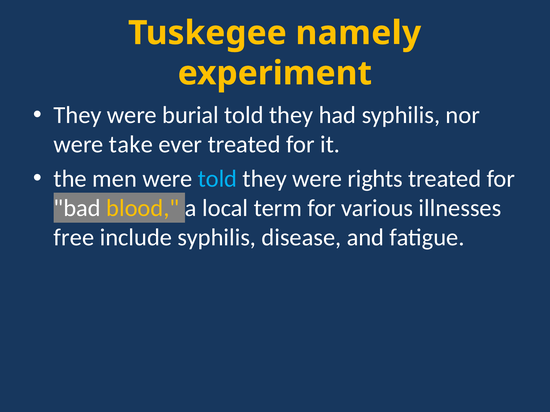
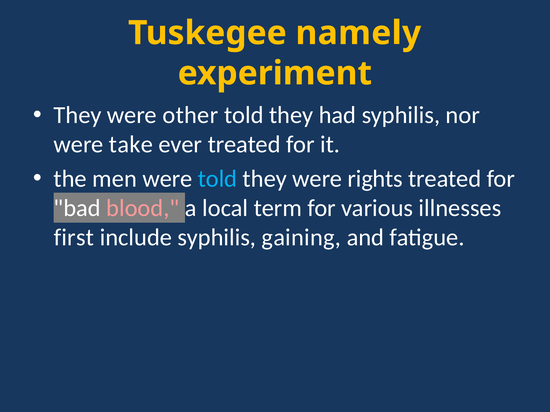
burial: burial -> other (190, 115)
blood colour: yellow -> pink (143, 208)
free: free -> first (74, 238)
disease: disease -> gaining (301, 238)
